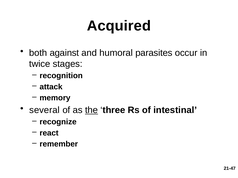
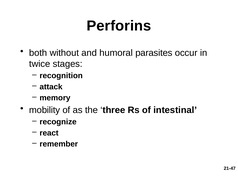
Acquired: Acquired -> Perforins (119, 26)
against: against -> without (64, 53)
several: several -> mobility (45, 110)
the underline: present -> none (91, 110)
